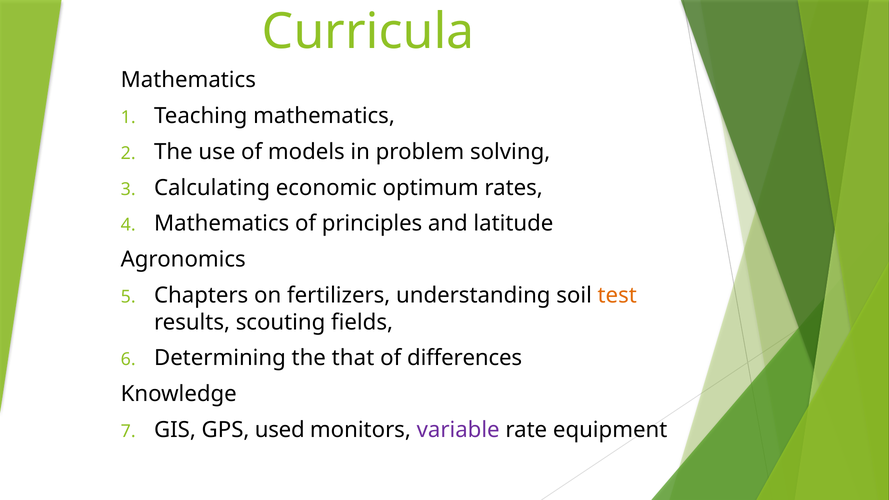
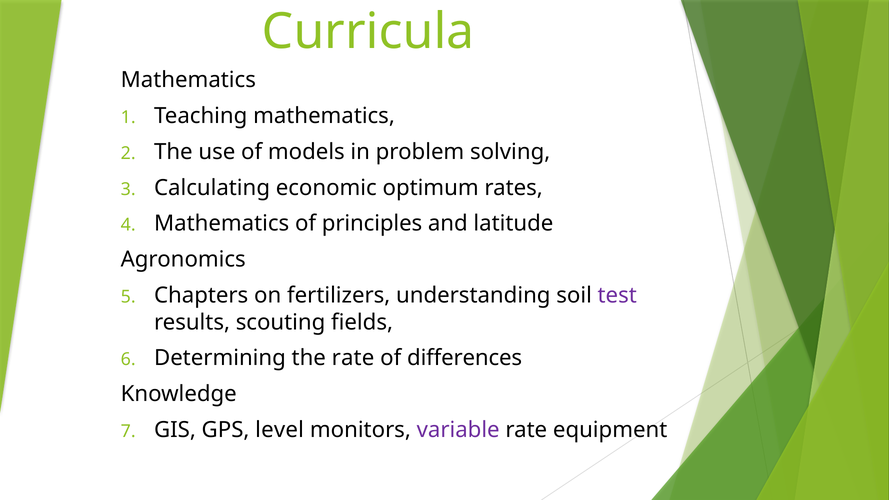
test colour: orange -> purple (617, 296)
the that: that -> rate (353, 358)
used: used -> level (280, 430)
